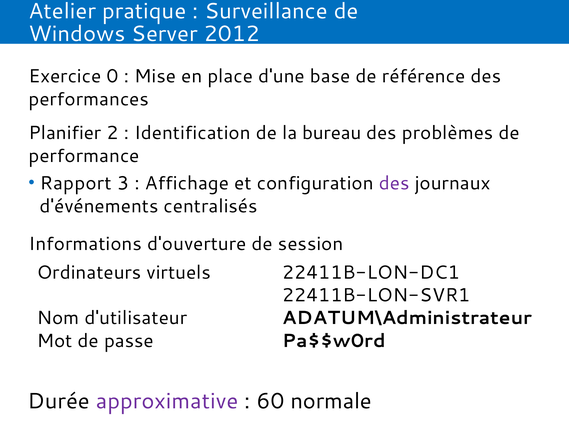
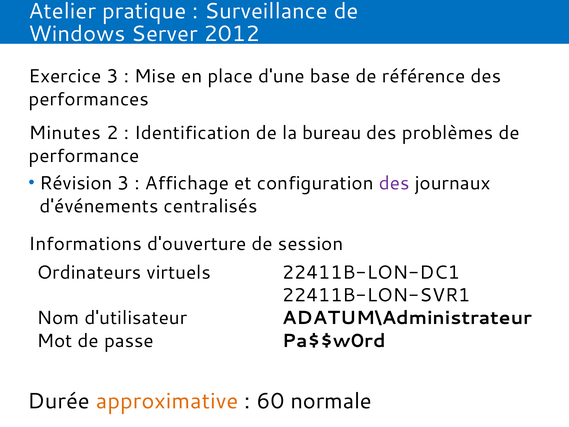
Exercice 0: 0 -> 3 (112, 76)
Planifier: Planifier -> Minutes (65, 133)
Rapport: Rapport -> Révision (76, 183)
approximative colour: purple -> orange (167, 401)
